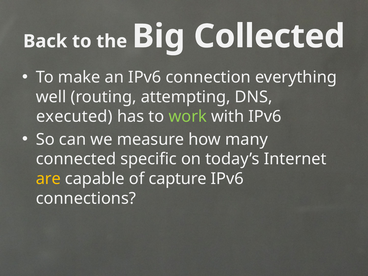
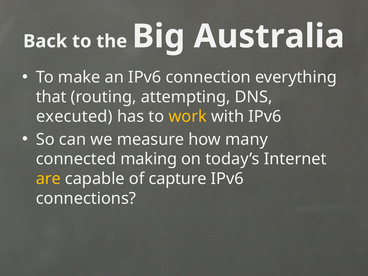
Collected: Collected -> Australia (269, 36)
well: well -> that (51, 97)
work colour: light green -> yellow (188, 117)
specific: specific -> making (149, 159)
